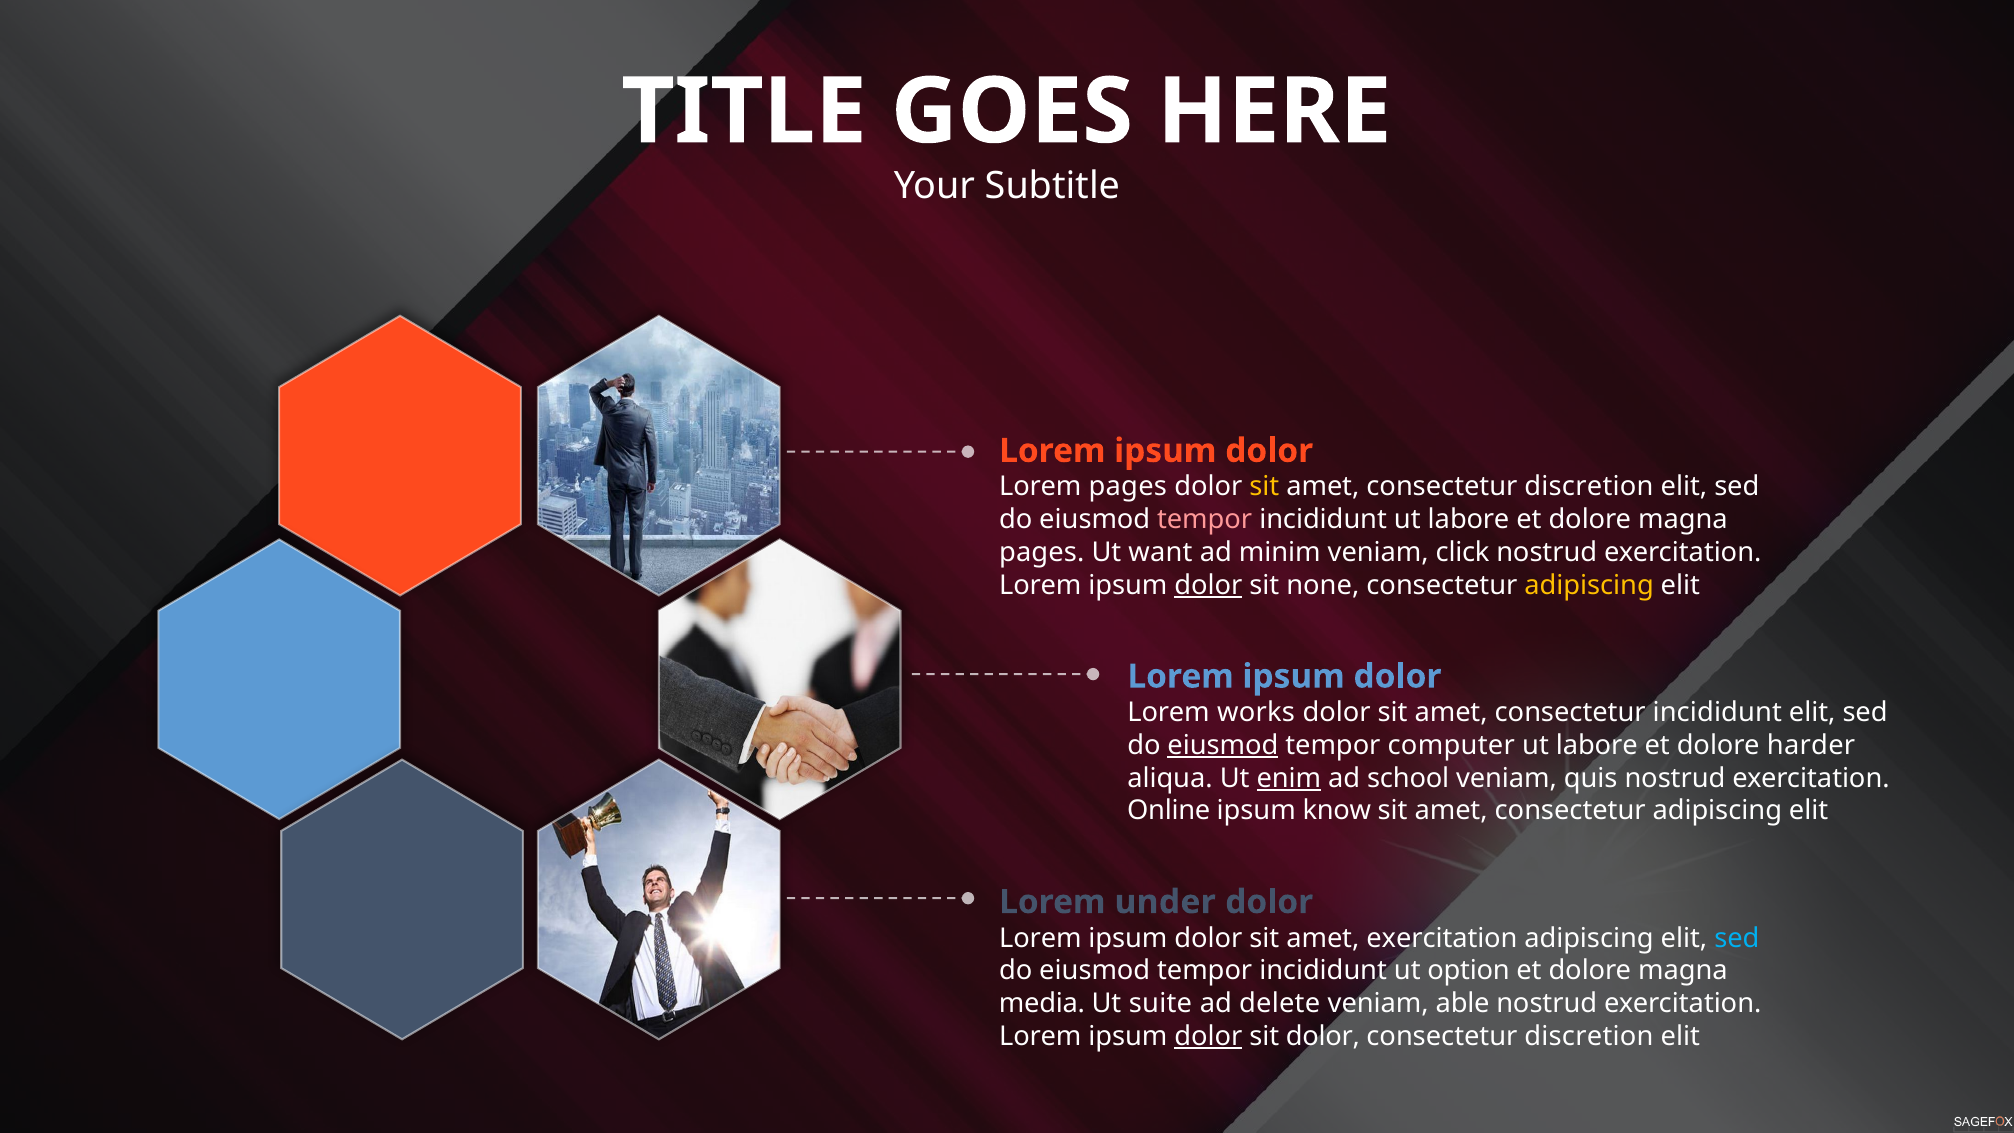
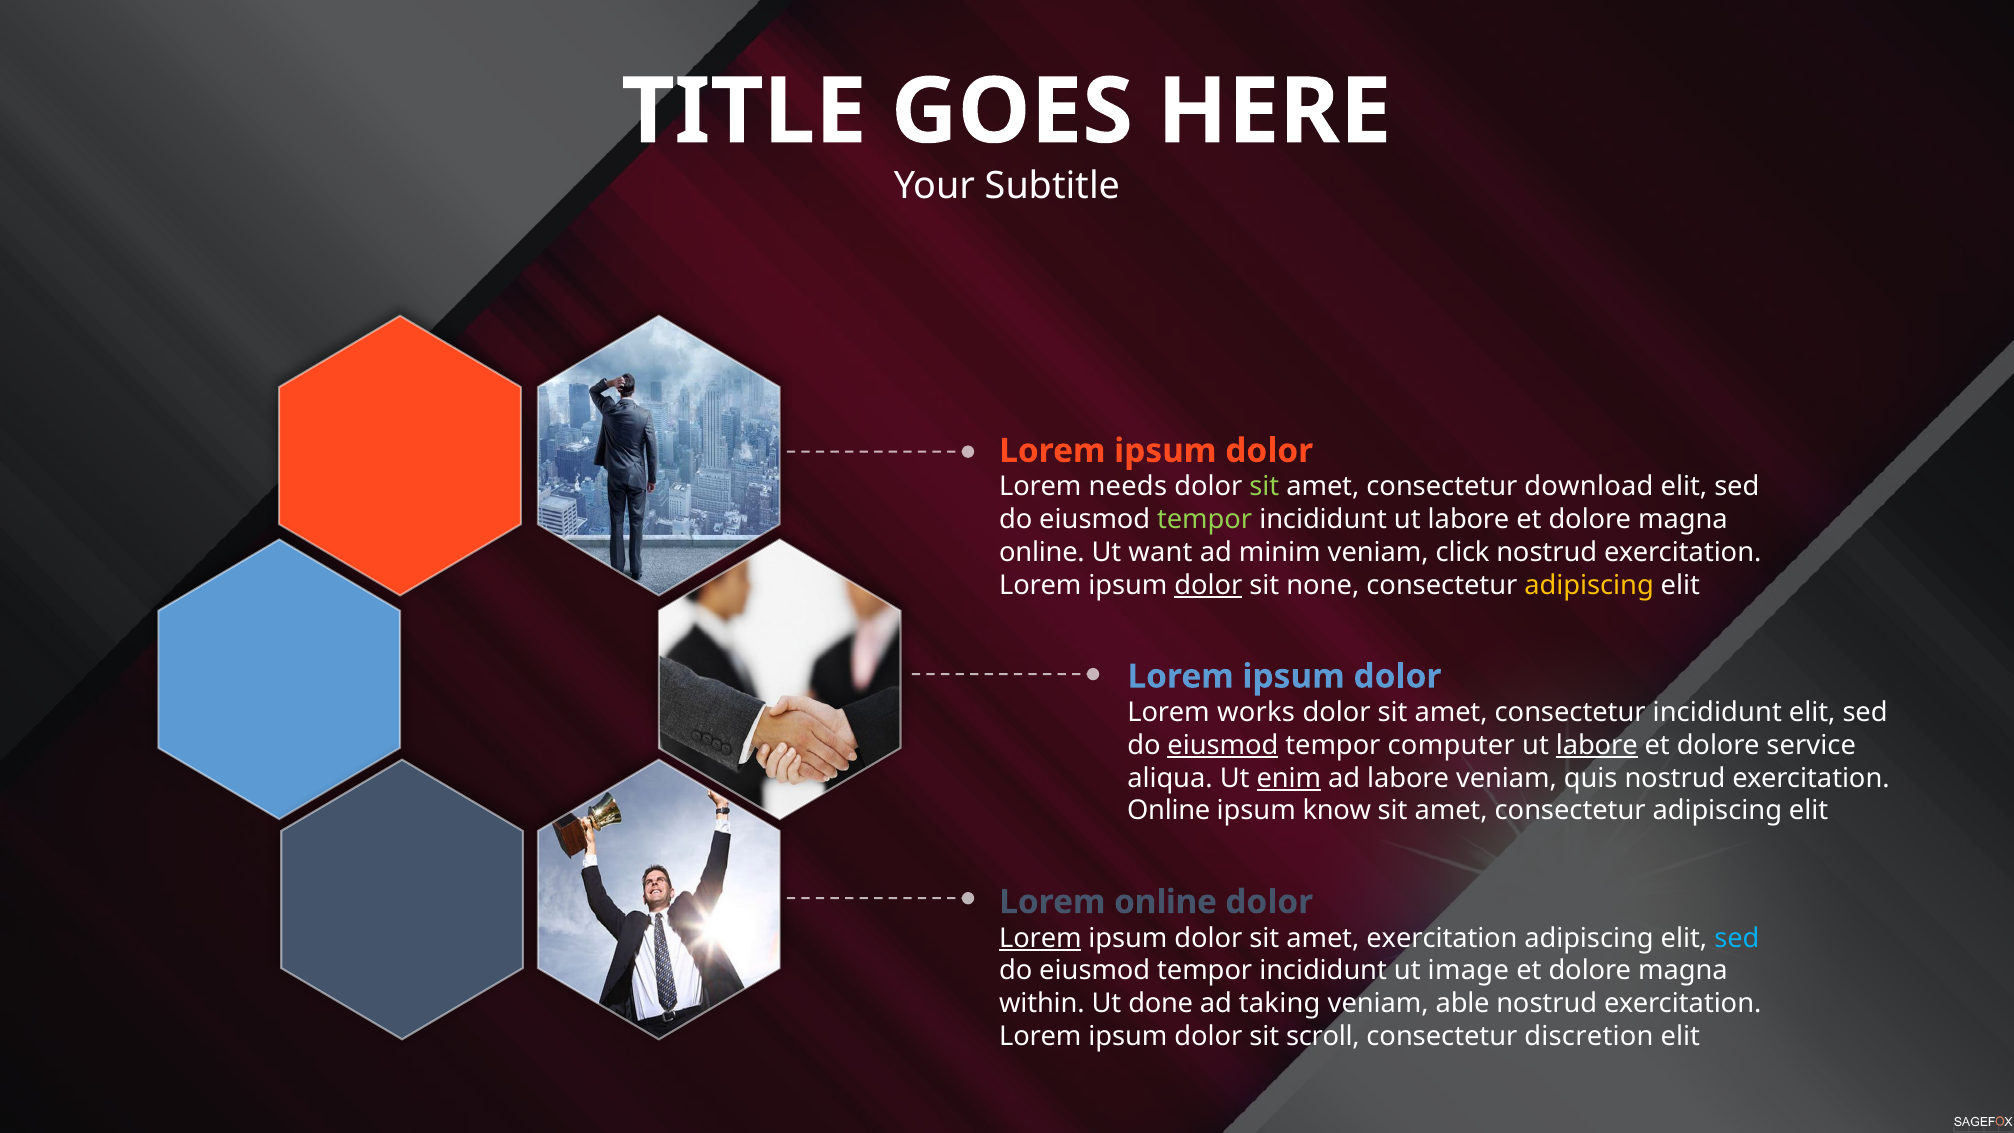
Lorem pages: pages -> needs (1128, 487)
sit colour: yellow -> light green (1264, 487)
amet consectetur discretion: discretion -> download (1589, 487)
tempor colour: pink -> light green (1205, 520)
pages: pages -> online (1042, 552)
labore underline: none -> present (1597, 745)
harder: harder -> service (1811, 745)
ad school: school -> labore (1408, 778)
Lorem under: under -> online (1165, 902)
Lorem underline: none -> present (1040, 938)
option: option -> image (1468, 971)
media: media -> within (1042, 1004)
suite: suite -> done (1161, 1004)
delete: delete -> taking (1280, 1004)
dolor underline: present -> none (1208, 1036)
sit dolor: dolor -> scroll (1323, 1036)
